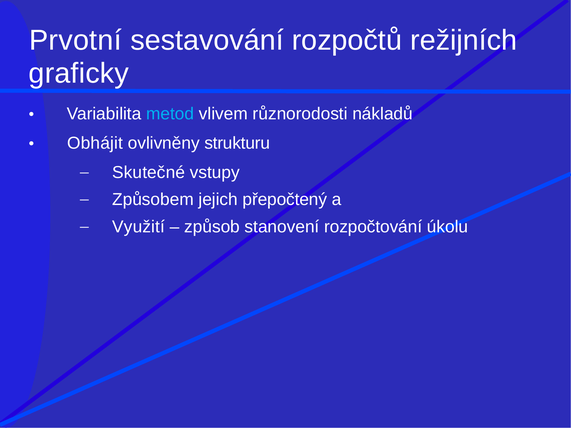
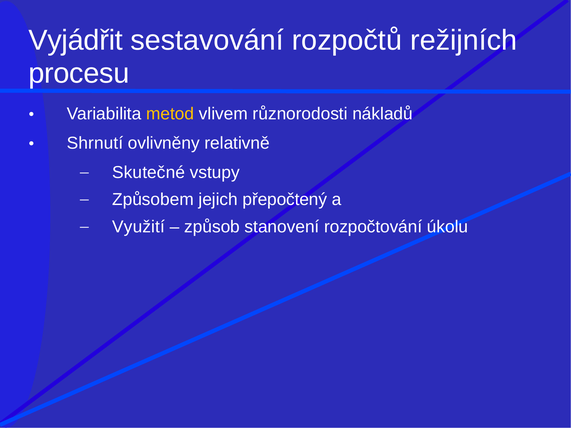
Prvotní: Prvotní -> Vyjádřit (76, 40)
graficky: graficky -> procesu (79, 73)
metod colour: light blue -> yellow (170, 114)
Obhájit: Obhájit -> Shrnutí (95, 143)
strukturu: strukturu -> relativně (237, 143)
